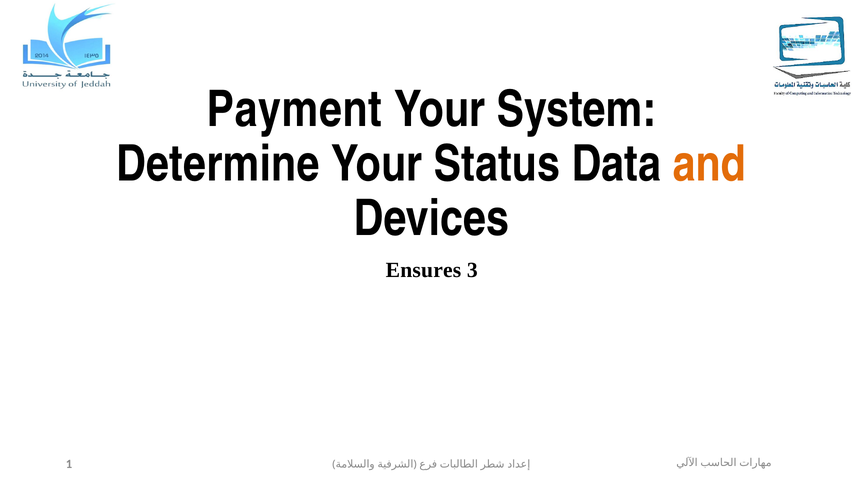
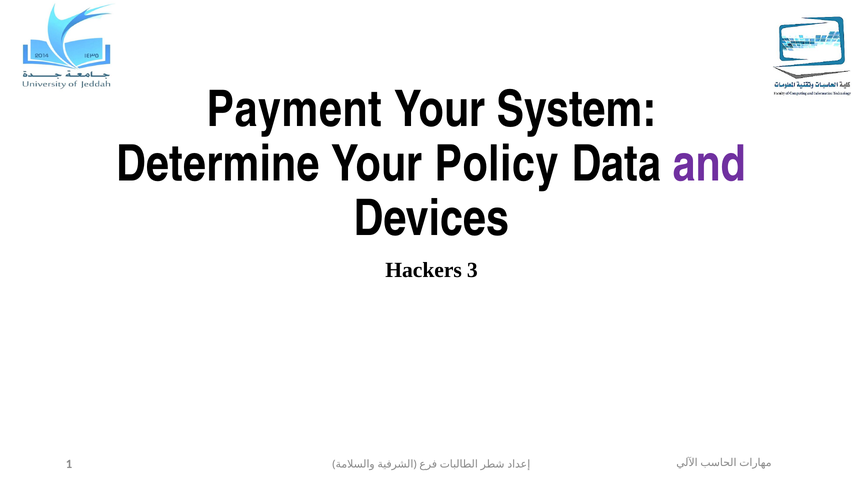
Status: Status -> Policy (497, 164)
and colour: orange -> purple (709, 164)
Ensures: Ensures -> Hackers (424, 270)
